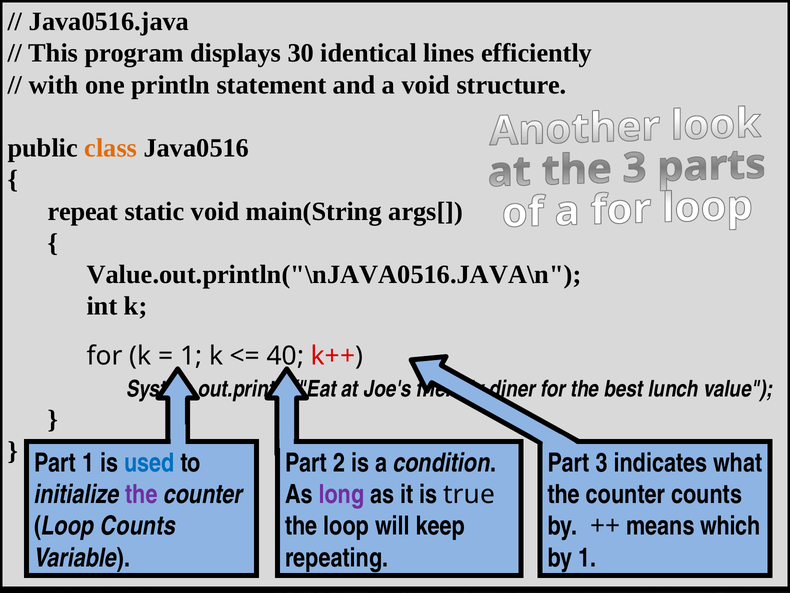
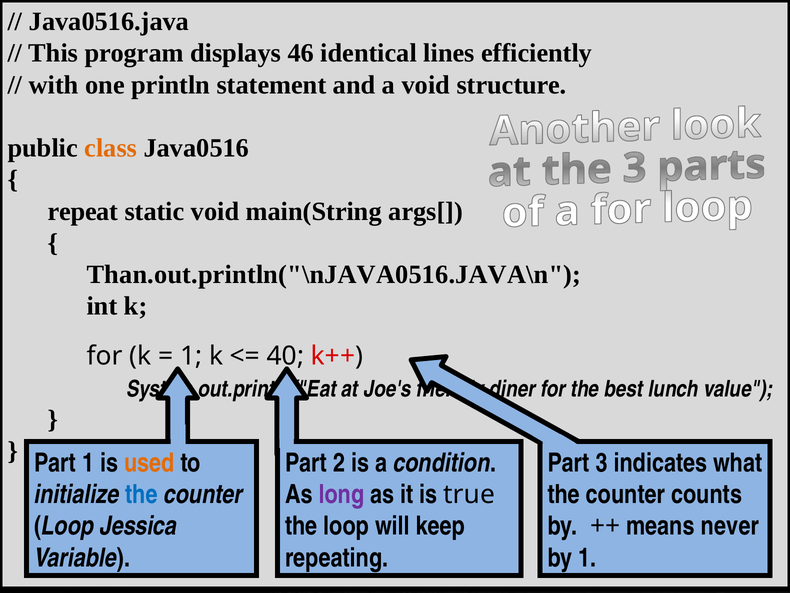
30: 30 -> 46 (301, 53)
Value.out.println("\nJAVA0516.JAVA\n: Value.out.println("\nJAVA0516.JAVA\n -> Than.out.println("\nJAVA0516.JAVA\n (334, 274)
used colour: blue -> orange (149, 463)
the colour: purple -> blue (141, 494)
Loop Counts: Counts -> Jessica (138, 526)
which: which -> never (730, 526)
